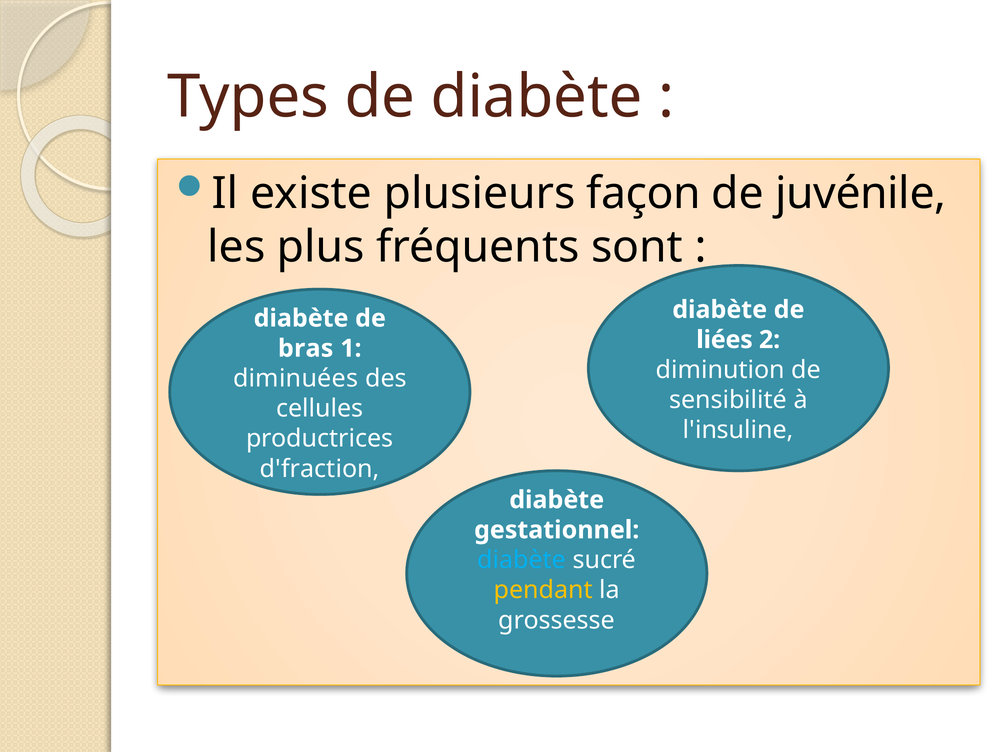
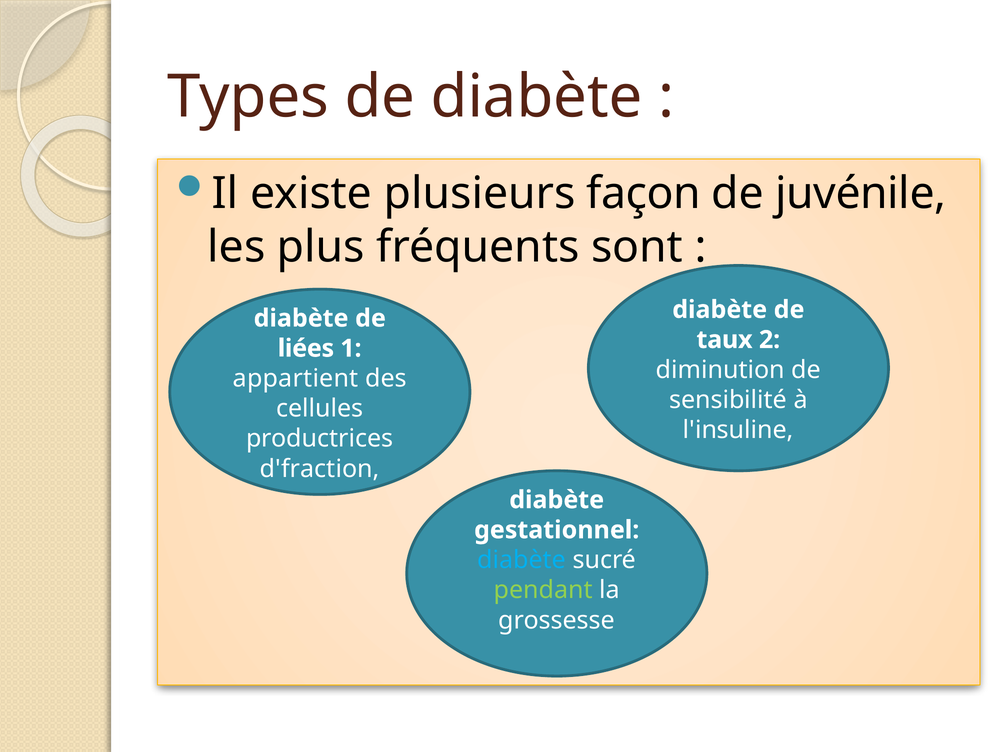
liées: liées -> taux (724, 340)
bras: bras -> liées (306, 349)
diminuées: diminuées -> appartient (296, 379)
pendant colour: yellow -> light green (543, 590)
